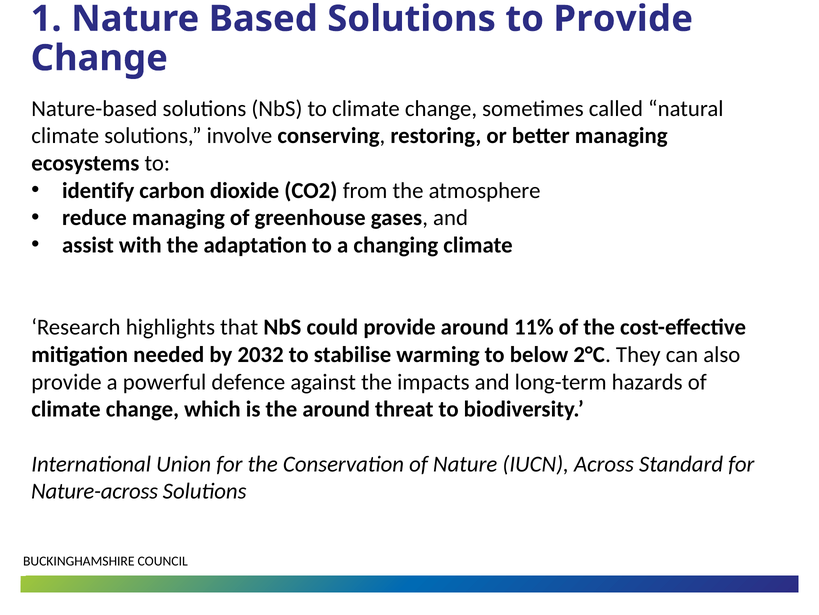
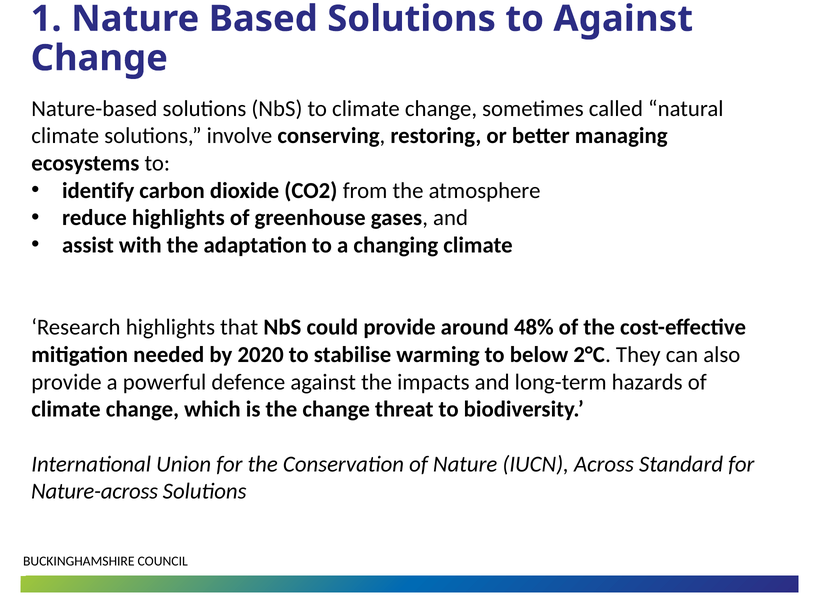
to Provide: Provide -> Against (623, 19)
reduce managing: managing -> highlights (178, 218)
11%: 11% -> 48% (534, 327)
2032: 2032 -> 2020 (261, 354)
the around: around -> change (336, 409)
